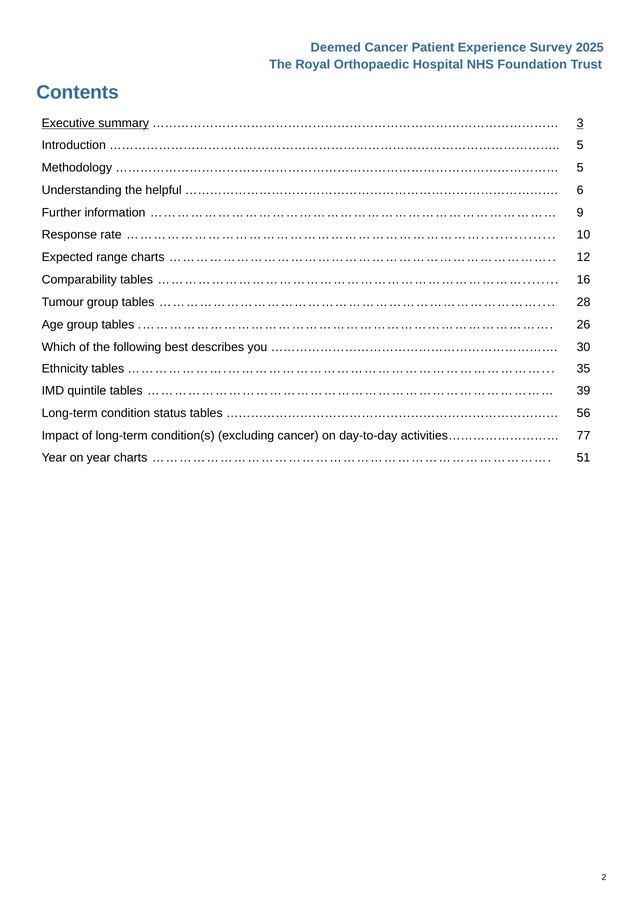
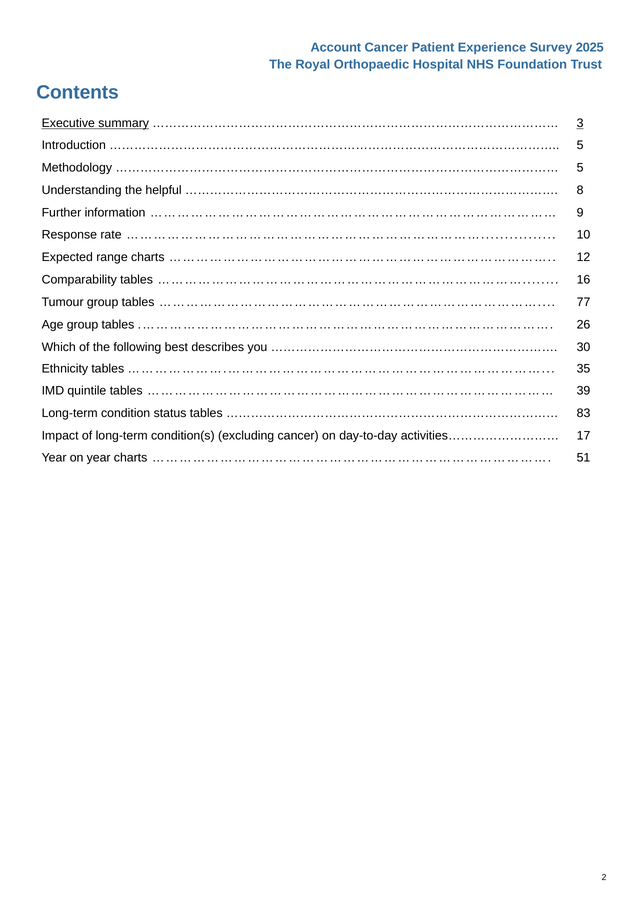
Deemed: Deemed -> Account (336, 47)
6: 6 -> 8 (580, 190)
28: 28 -> 77 (584, 302)
56: 56 -> 83 (584, 413)
77: 77 -> 17 (584, 436)
